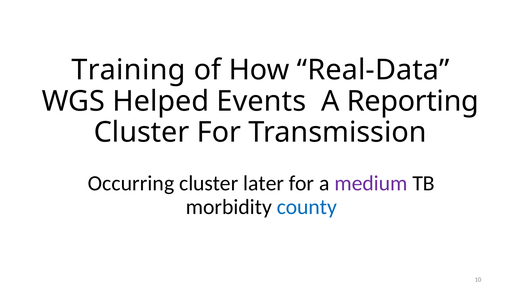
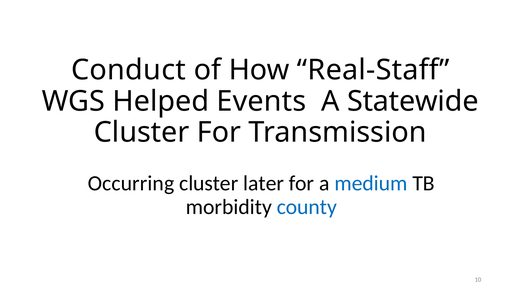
Training: Training -> Conduct (128, 70)
Real-Data: Real-Data -> Real-Staff (373, 70)
Reporting: Reporting -> Statewide (413, 101)
medium colour: purple -> blue (371, 184)
